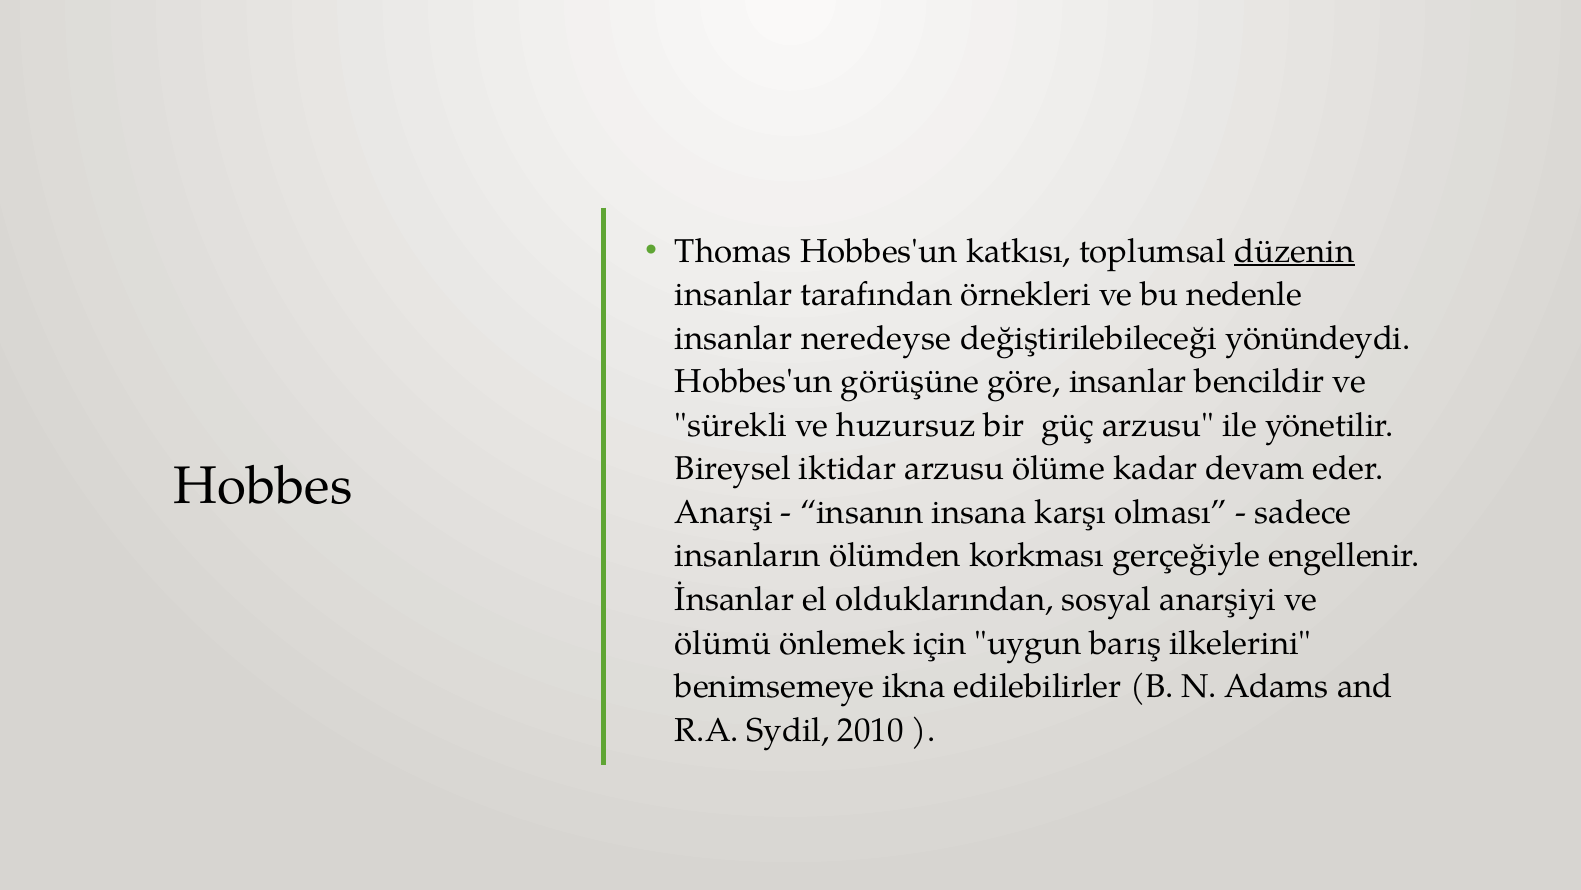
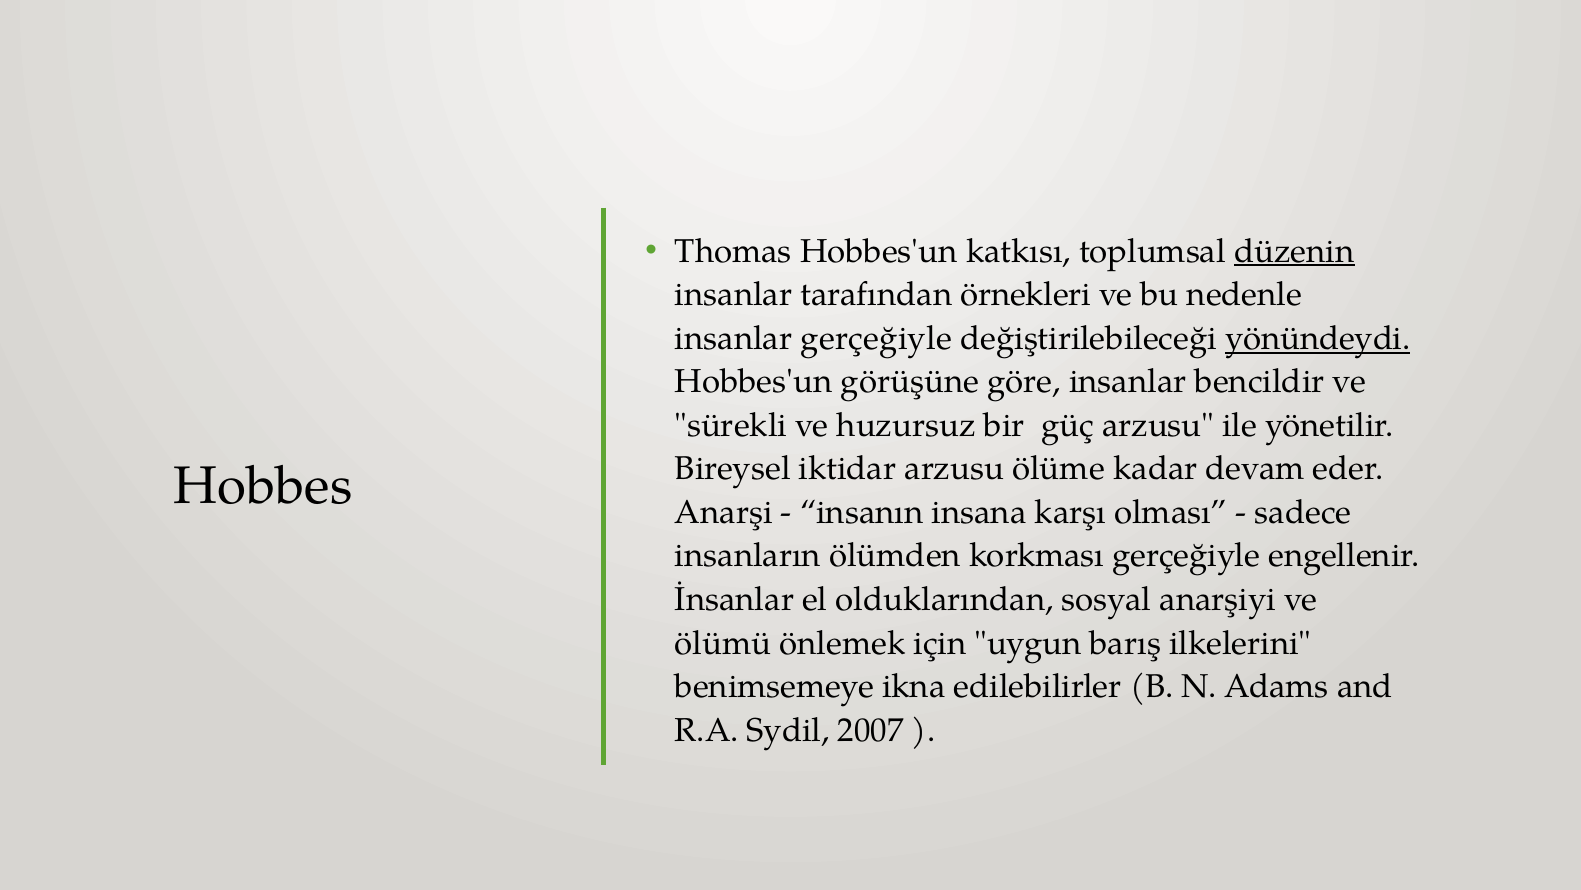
insanlar neredeyse: neredeyse -> gerçeğiyle (876, 338)
yönündeydi underline: none -> present (1318, 338)
2010: 2010 -> 2007 (871, 730)
